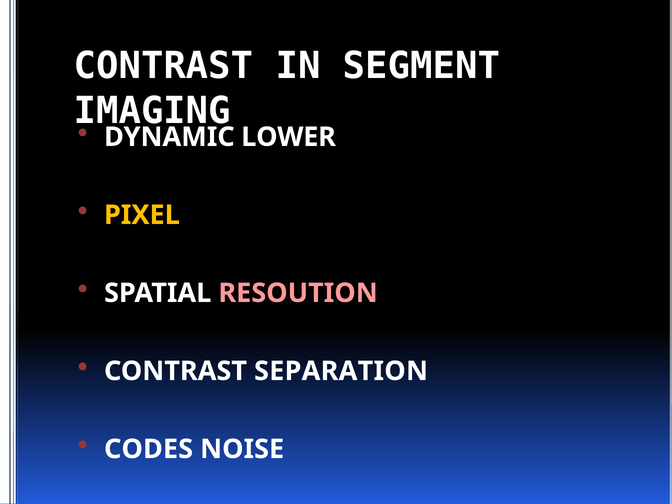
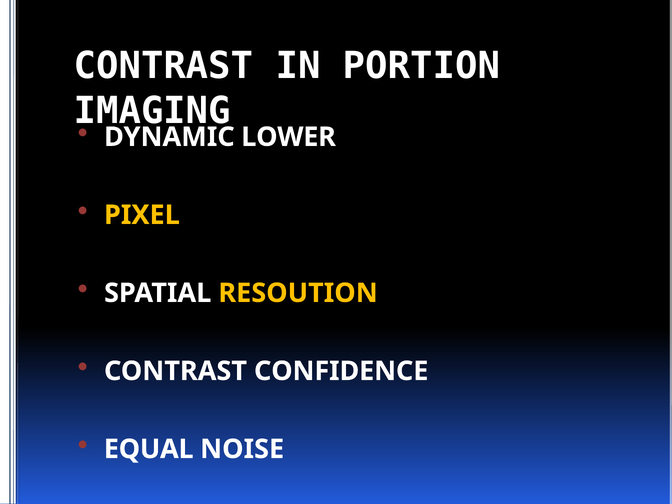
SEGMENT: SEGMENT -> PORTION (422, 66)
RESOUTION colour: pink -> yellow (298, 293)
SEPARATION: SEPARATION -> CONFIDENCE (341, 371)
CODES: CODES -> EQUAL (149, 449)
